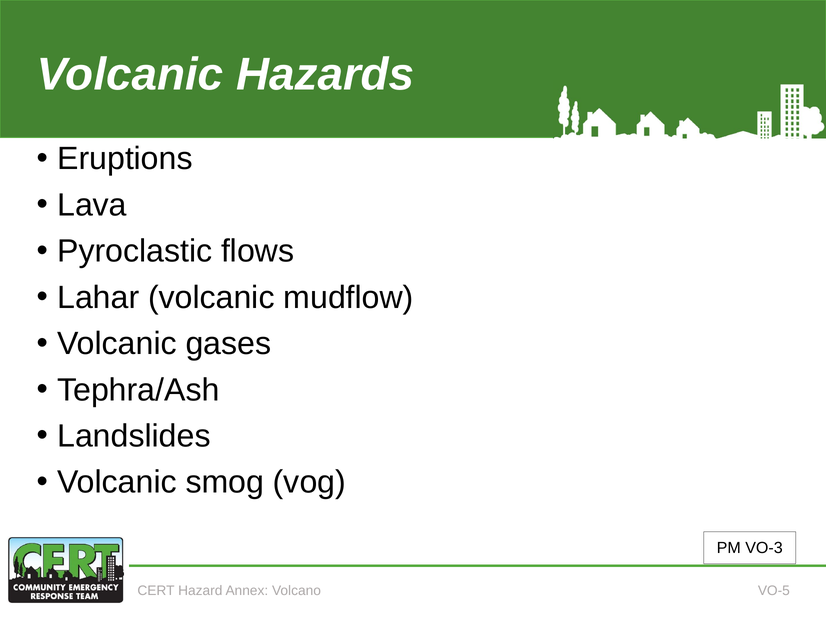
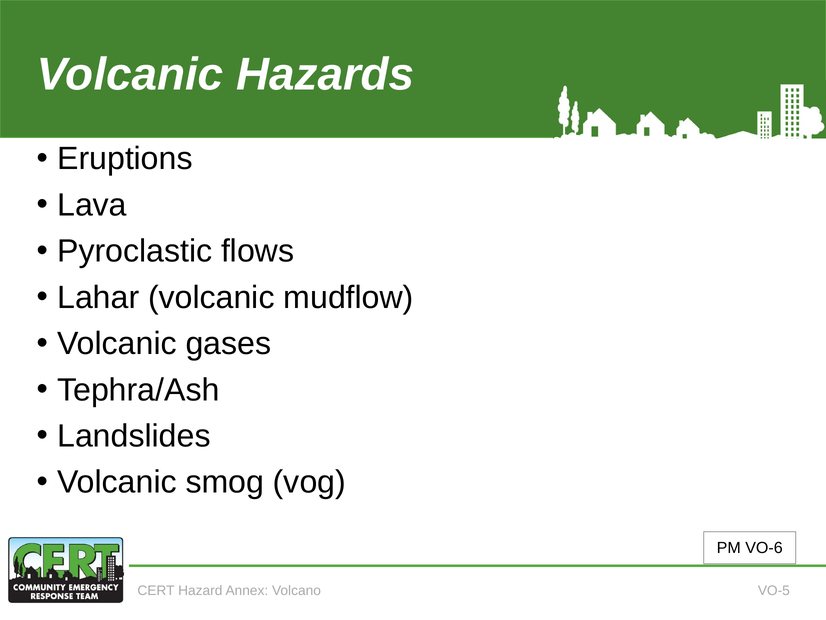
VO-3: VO-3 -> VO-6 (764, 547)
